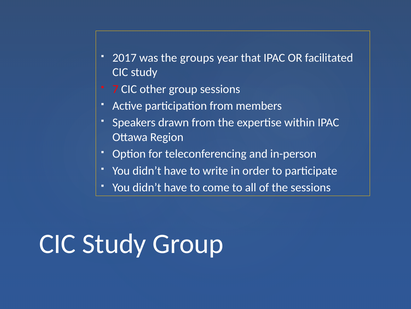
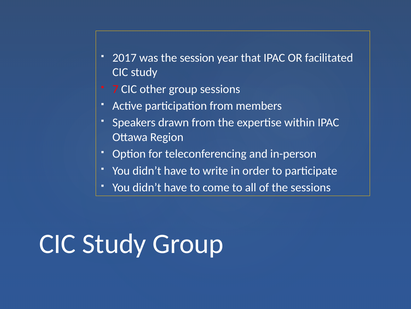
groups: groups -> session (197, 58)
